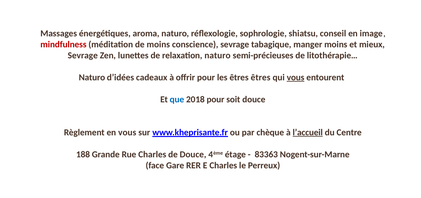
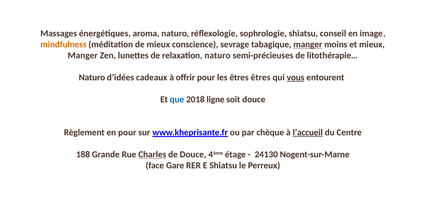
mindfulness colour: red -> orange (63, 45)
de moins: moins -> mieux (158, 45)
manger underline: none -> present (308, 45)
Sevrage: Sevrage -> Manger (83, 56)
2018 pour: pour -> ligne (216, 100)
en vous: vous -> pour (127, 132)
Charles underline: none -> present (152, 155)
83363: 83363 -> 24130 (266, 155)
E Charles: Charles -> Shiatsu (223, 166)
